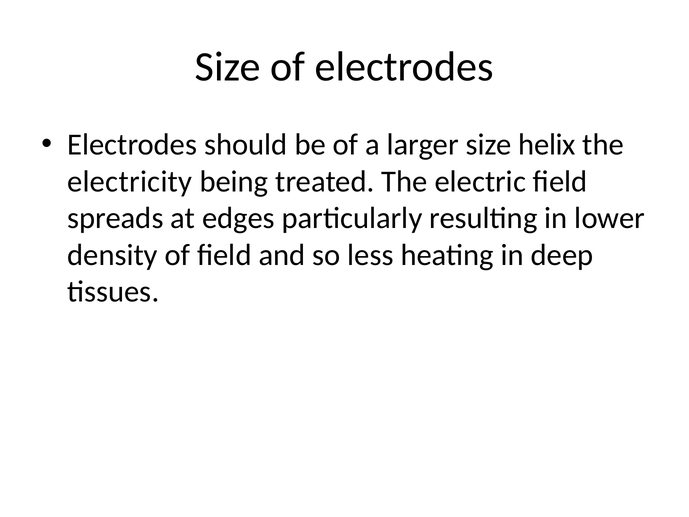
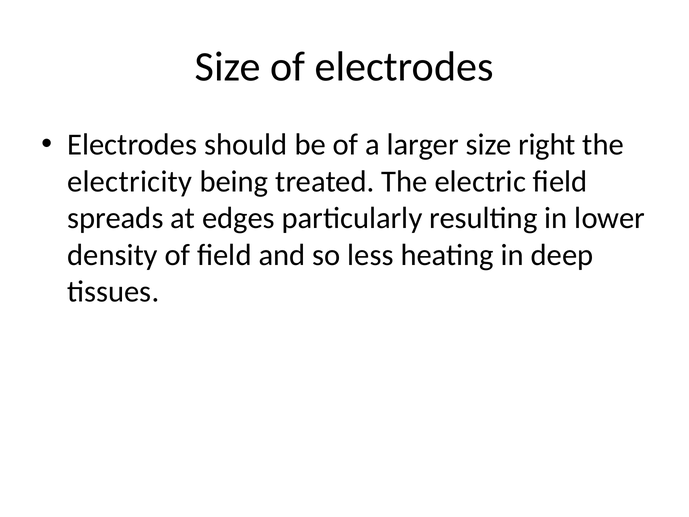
helix: helix -> right (547, 145)
